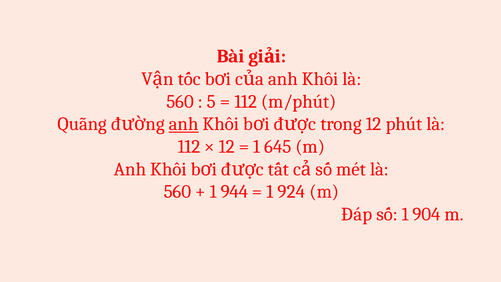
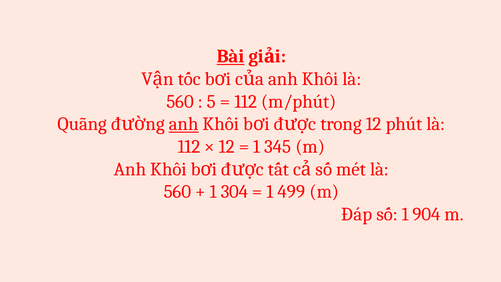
Bài underline: none -> present (231, 56)
645: 645 -> 345 (278, 147)
944: 944 -> 304 (234, 192)
924: 924 -> 499 (291, 192)
